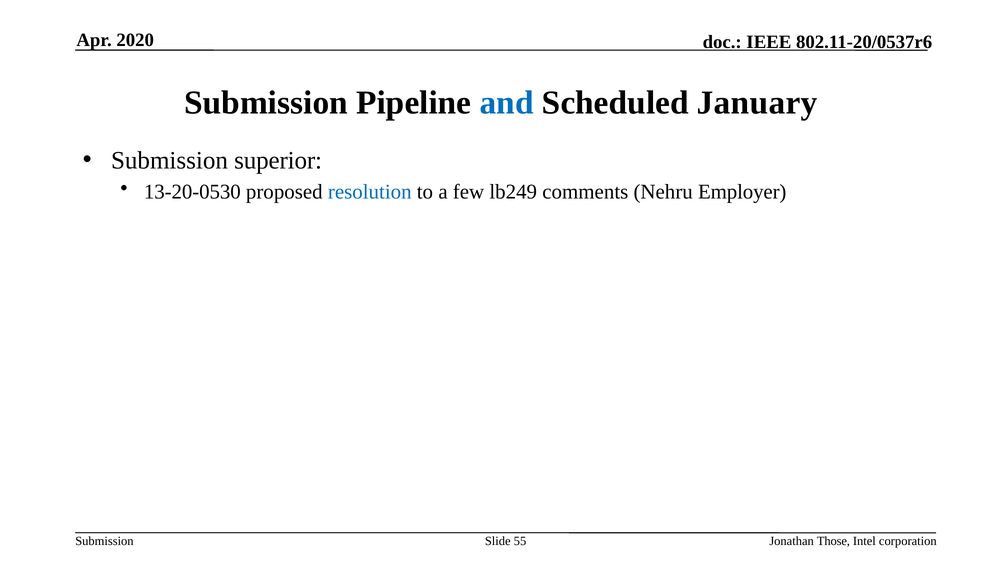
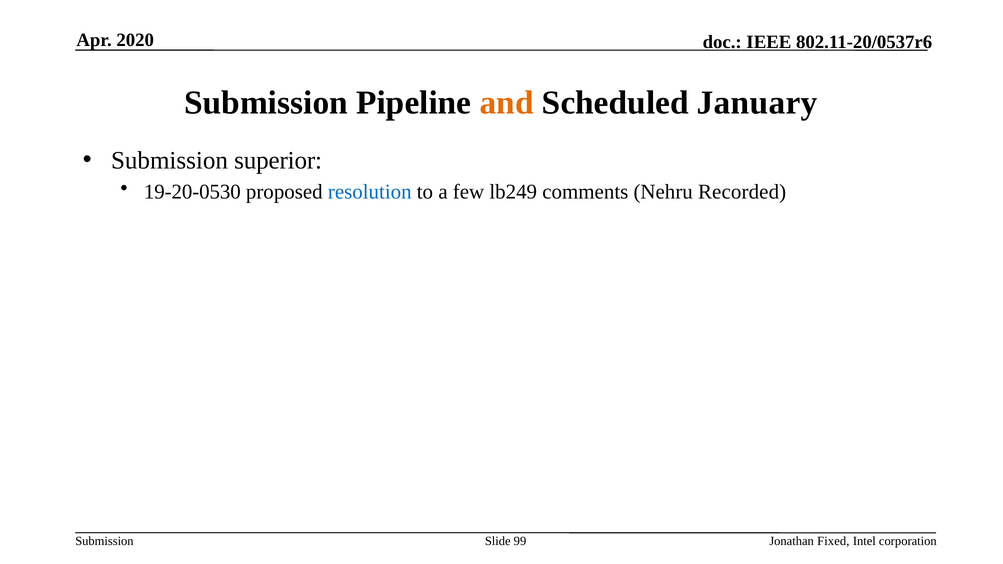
and colour: blue -> orange (507, 103)
13-20-0530: 13-20-0530 -> 19-20-0530 (192, 192)
Employer: Employer -> Recorded (742, 192)
55: 55 -> 99 (520, 541)
Those: Those -> Fixed (833, 541)
